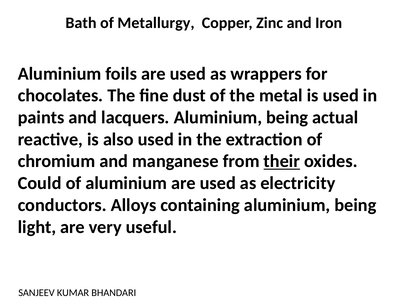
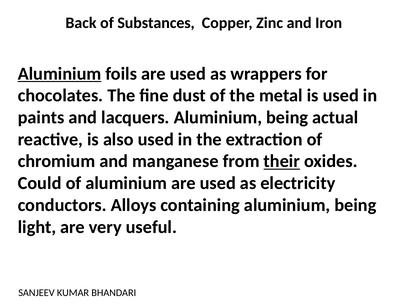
Bath: Bath -> Back (81, 23)
Metallurgy: Metallurgy -> Substances (156, 23)
Aluminium underline: none -> present (60, 74)
